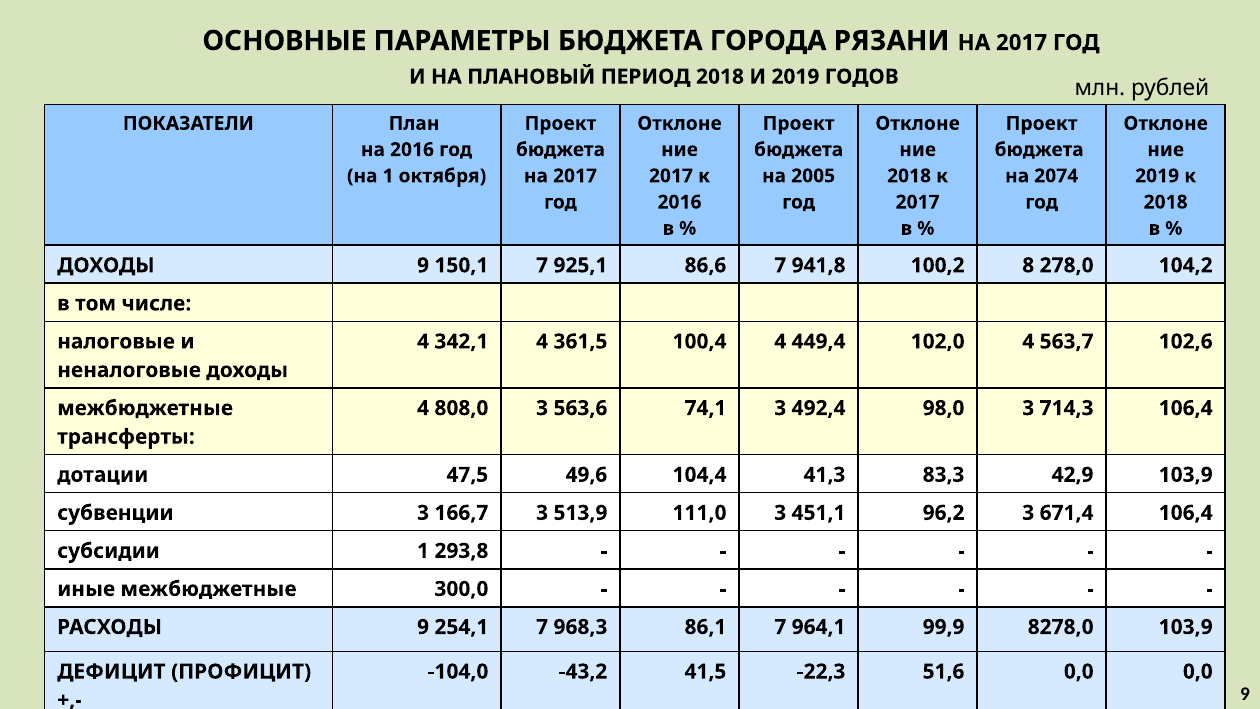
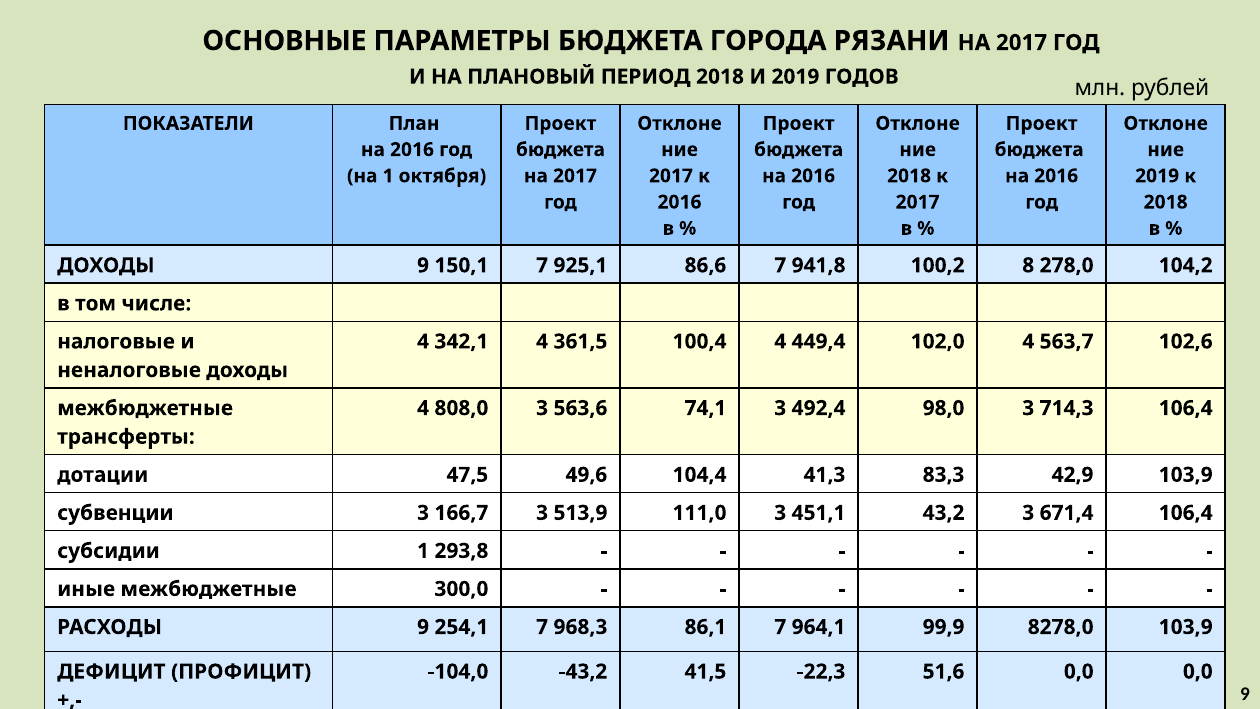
2005: 2005 -> 2016 (813, 176)
2074: 2074 -> 2016 (1056, 176)
96,2: 96,2 -> 43,2 (944, 513)
